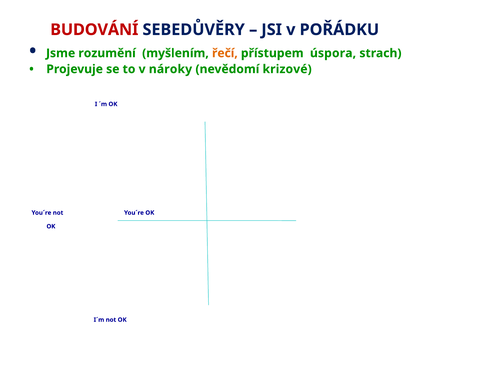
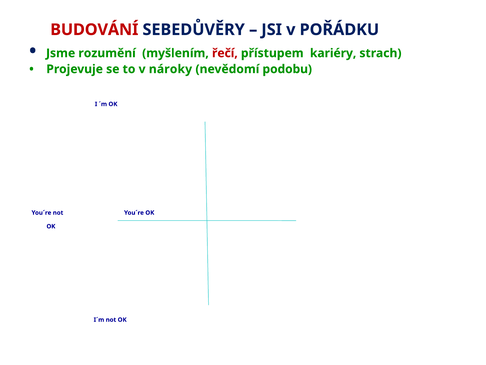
řečí colour: orange -> red (225, 53)
úspora: úspora -> kariéry (333, 53)
krizové: krizové -> podobu (287, 69)
